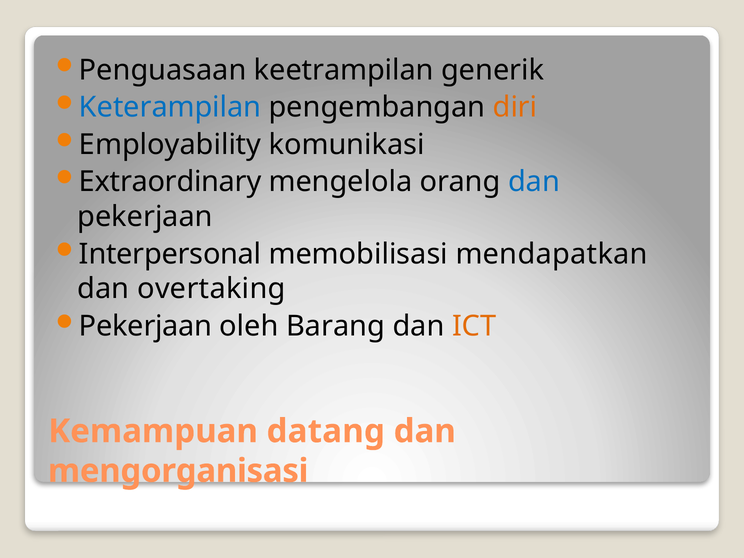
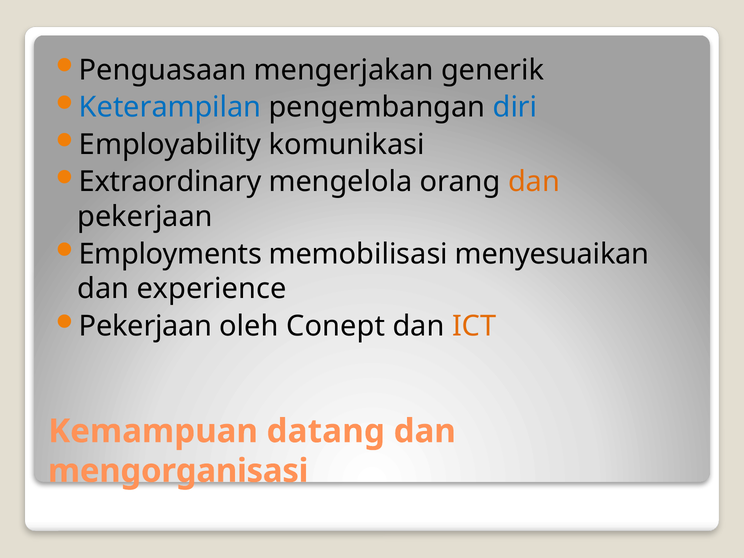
keetrampilan: keetrampilan -> mengerjakan (344, 70)
diri colour: orange -> blue (515, 107)
dan colour: blue -> orange (534, 182)
Interpersonal: Interpersonal -> Employments (170, 254)
mendapatkan: mendapatkan -> menyesuaikan (552, 254)
overtaking: overtaking -> experience (212, 289)
Barang: Barang -> Conept (336, 326)
